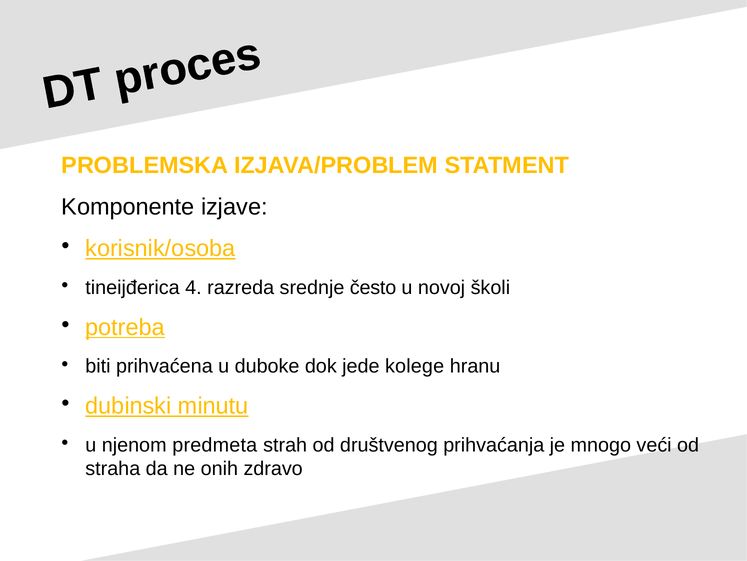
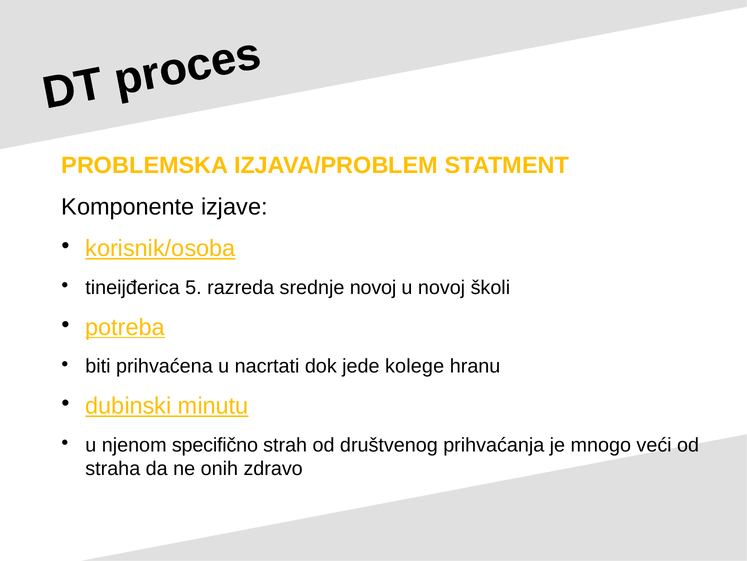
4: 4 -> 5 (193, 287)
srednje često: često -> novoj (373, 287)
duboke: duboke -> nacrtati (267, 366)
predmeta: predmeta -> specifično (215, 445)
